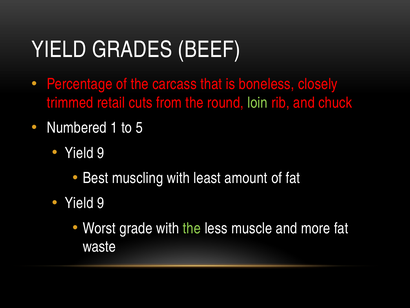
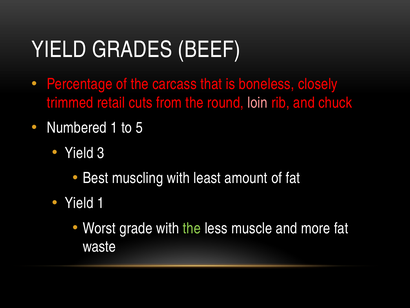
loin colour: light green -> pink (258, 103)
9: 9 -> 3 (101, 153)
9: 9 -> 1 (101, 203)
